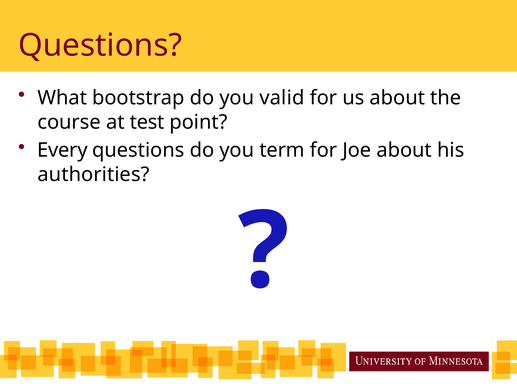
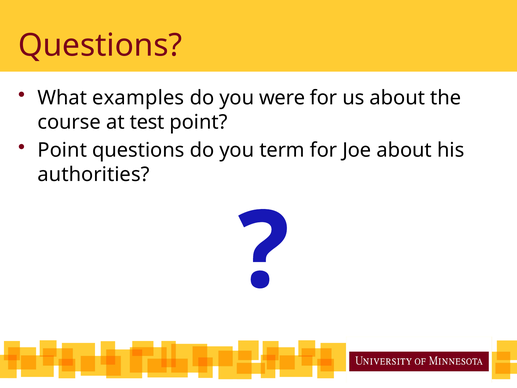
bootstrap: bootstrap -> examples (138, 98)
valid: valid -> were (282, 98)
Every: Every -> Point (62, 150)
